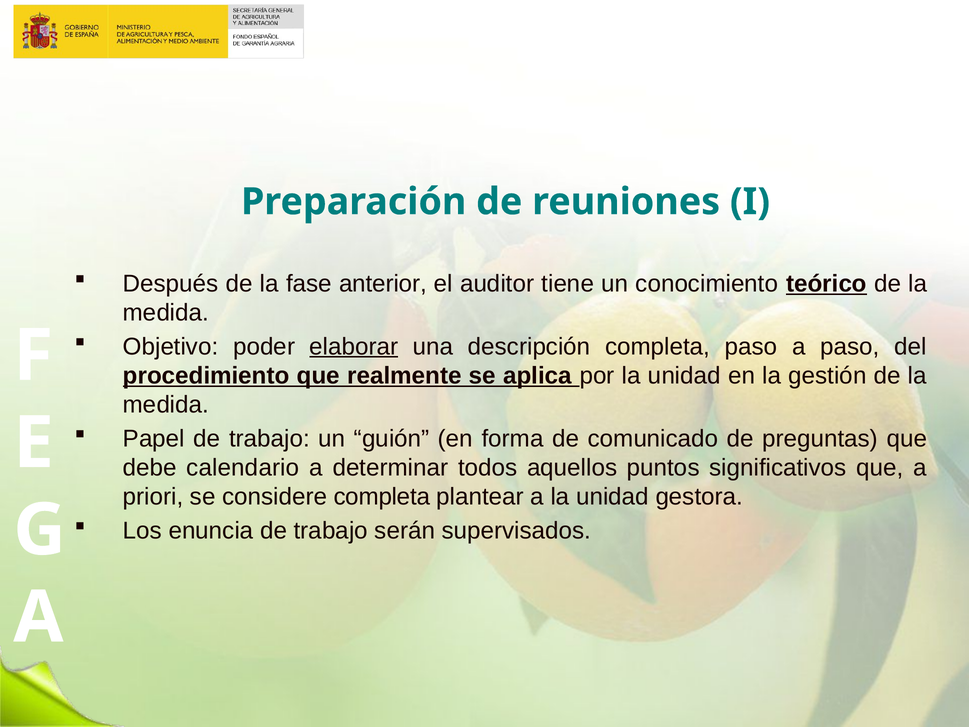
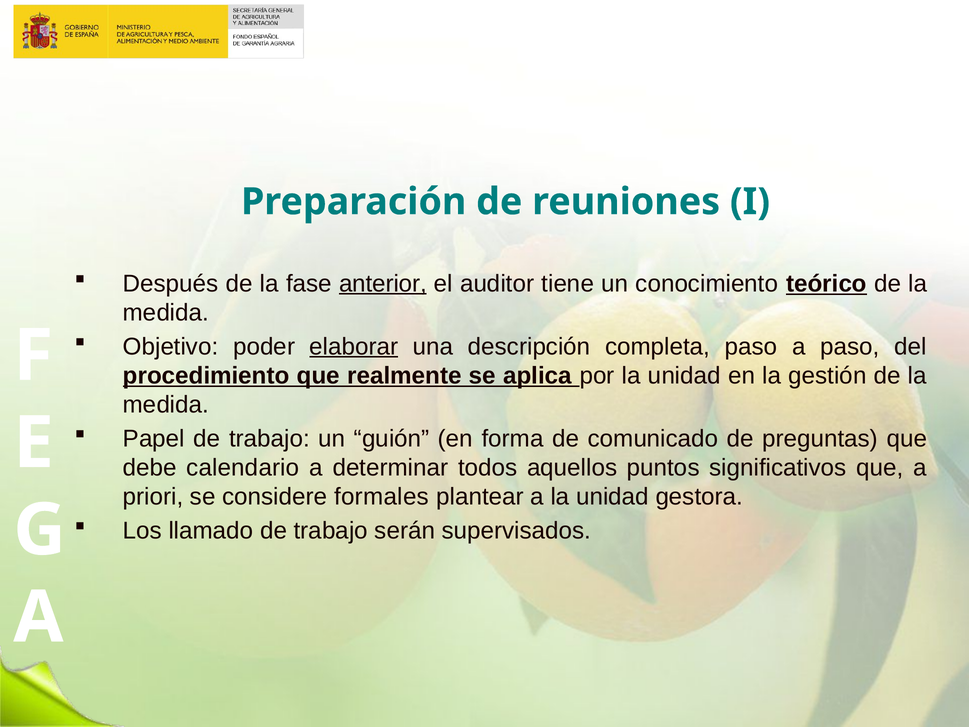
anterior underline: none -> present (383, 283)
considere completa: completa -> formales (382, 497)
enuncia: enuncia -> llamado (211, 531)
